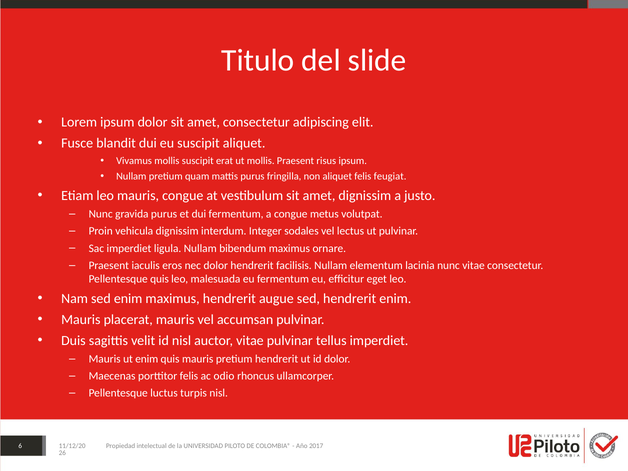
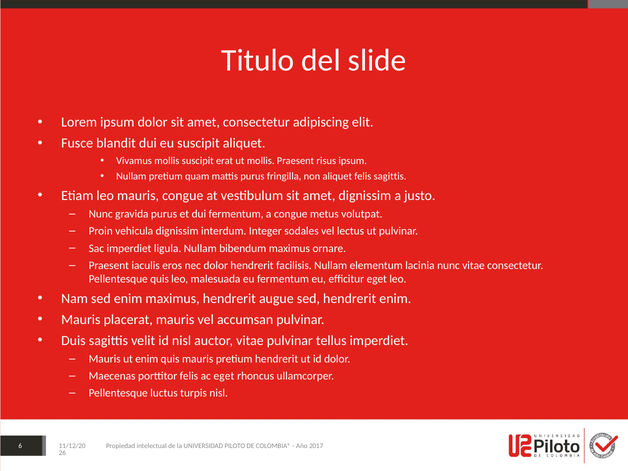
felis feugiat: feugiat -> sagittis (390, 177)
ac odio: odio -> eget (224, 376)
